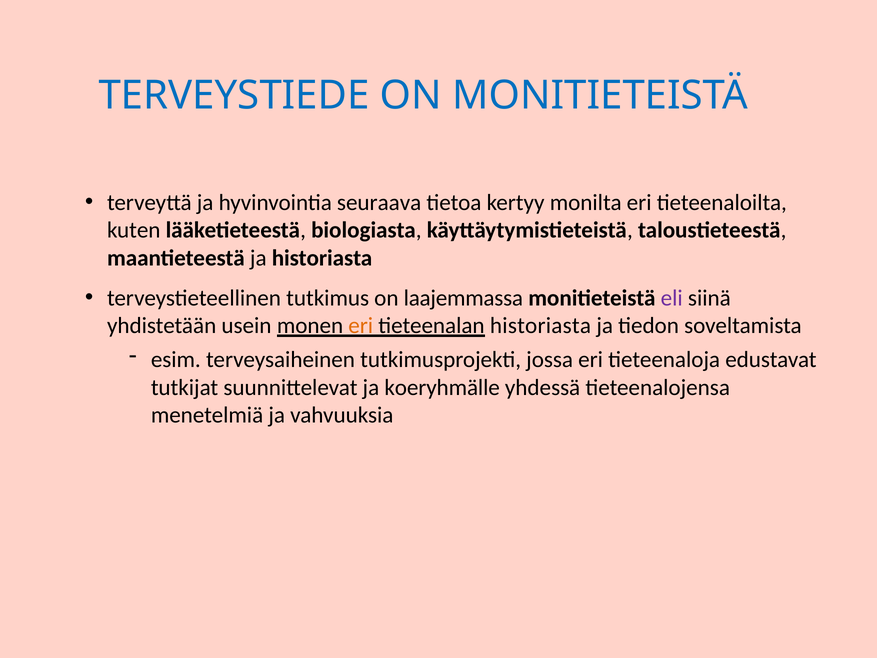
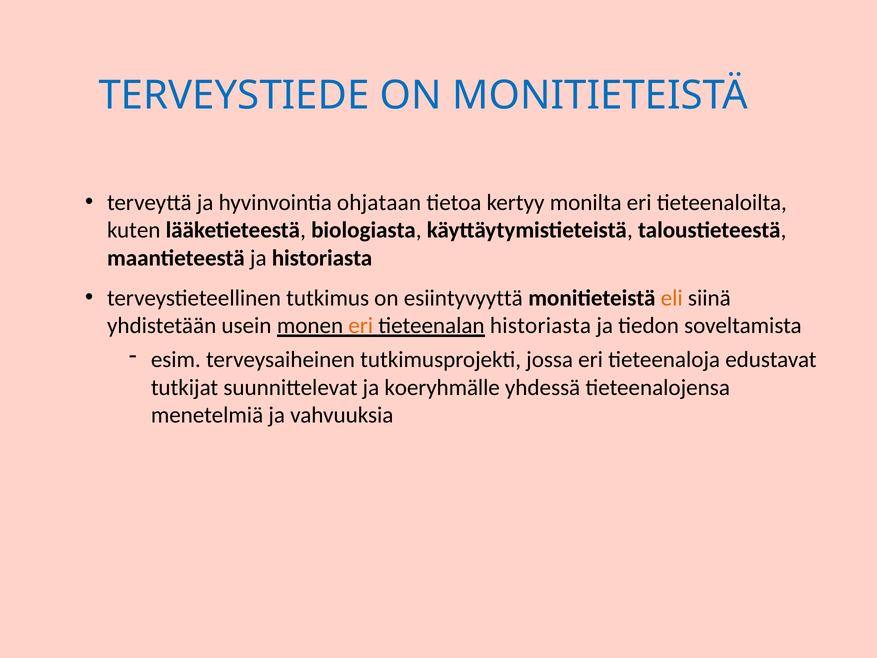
seuraava: seuraava -> ohjataan (379, 202)
laajemmassa: laajemmassa -> esiintyvyyttä (463, 298)
eli colour: purple -> orange (672, 298)
